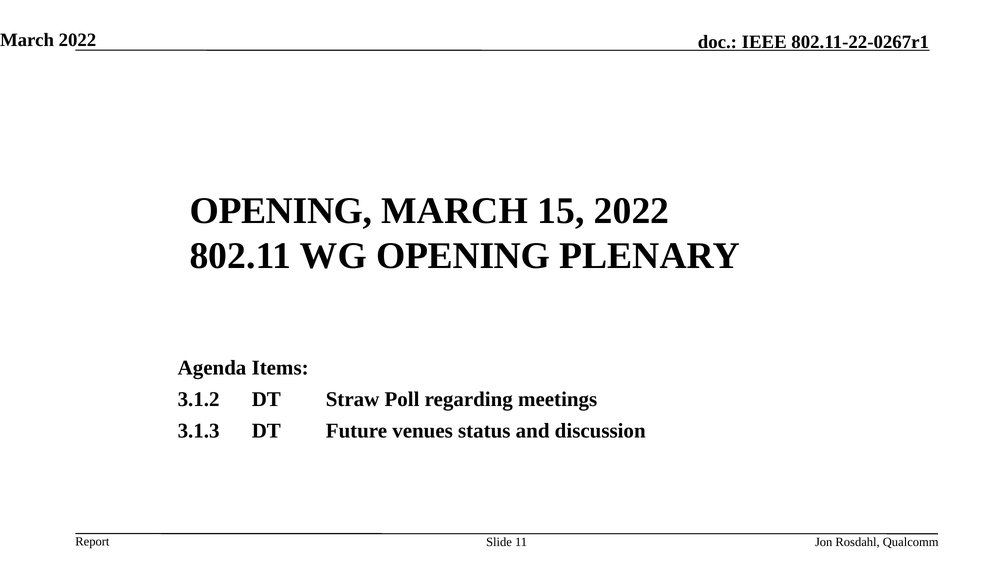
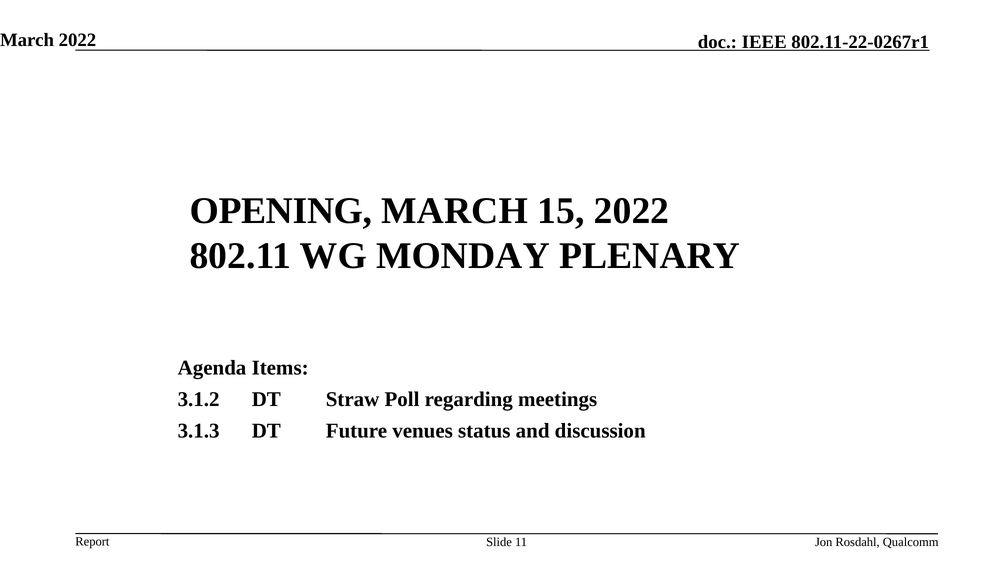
WG OPENING: OPENING -> MONDAY (463, 256)
